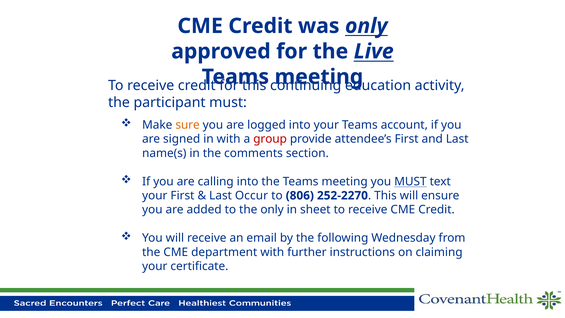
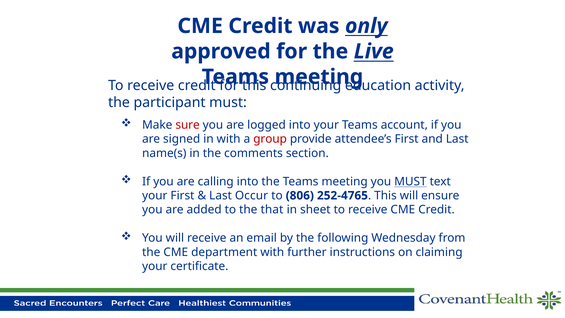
sure colour: orange -> red (188, 125)
252-2270: 252-2270 -> 252-4765 (342, 195)
the only: only -> that (272, 210)
